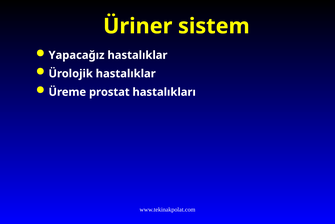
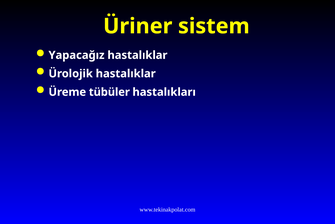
prostat: prostat -> tübüler (109, 92)
